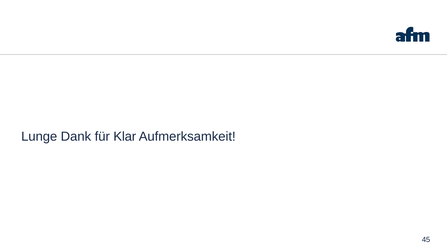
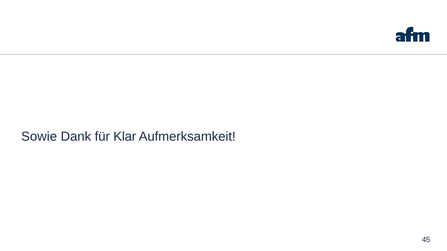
Lunge: Lunge -> Sowie (39, 137)
